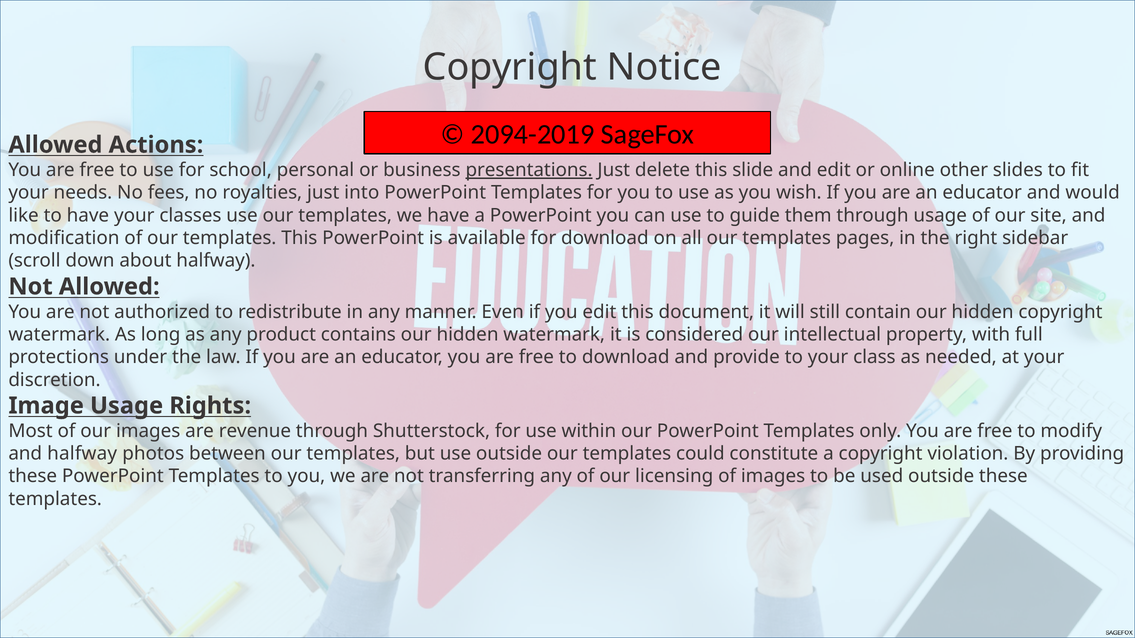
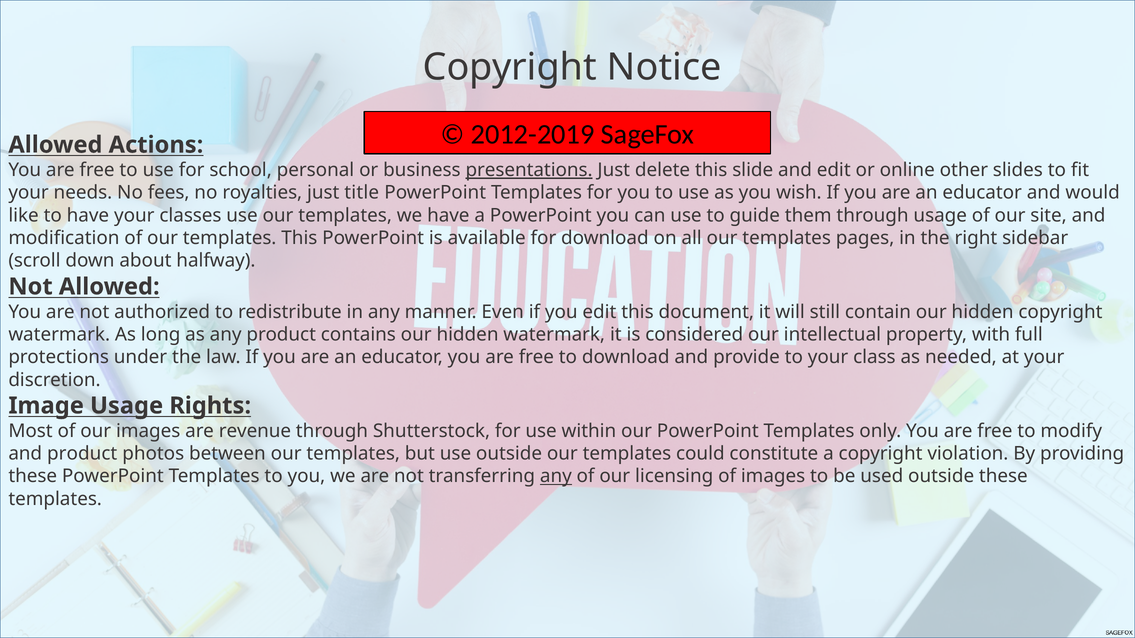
2094-2019: 2094-2019 -> 2012-2019 (533, 135)
into: into -> title (362, 193)
and halfway: halfway -> product (82, 454)
any underline: none -> present (556, 477)
